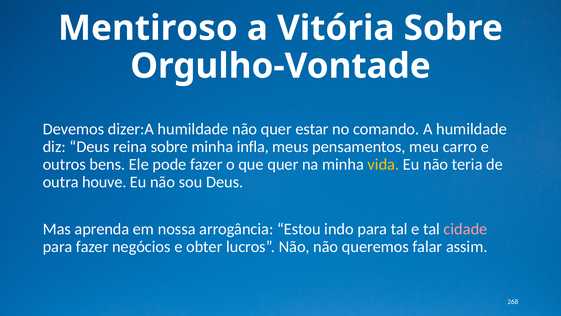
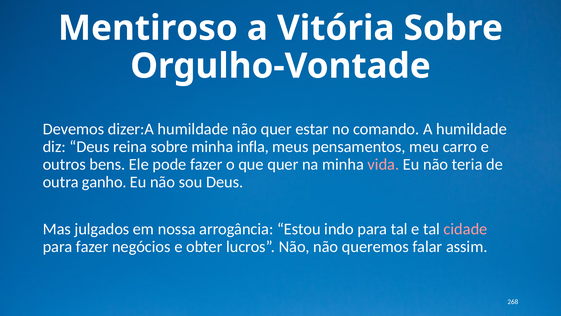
vida colour: yellow -> pink (383, 164)
houve: houve -> ganho (104, 182)
aprenda: aprenda -> julgados (102, 229)
